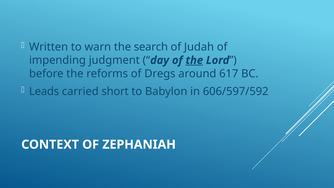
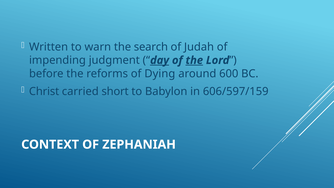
day underline: none -> present (160, 60)
Dregs: Dregs -> Dying (160, 74)
617: 617 -> 600 (229, 74)
Leads: Leads -> Christ (44, 91)
606/597/592: 606/597/592 -> 606/597/159 (236, 91)
